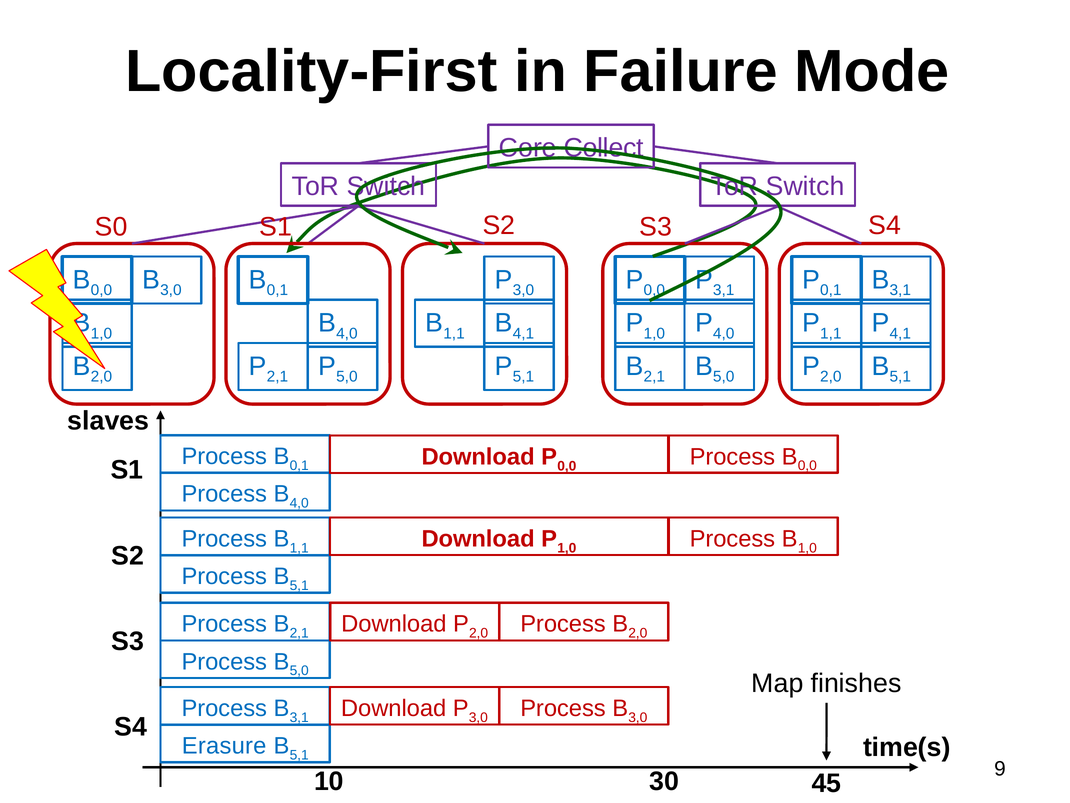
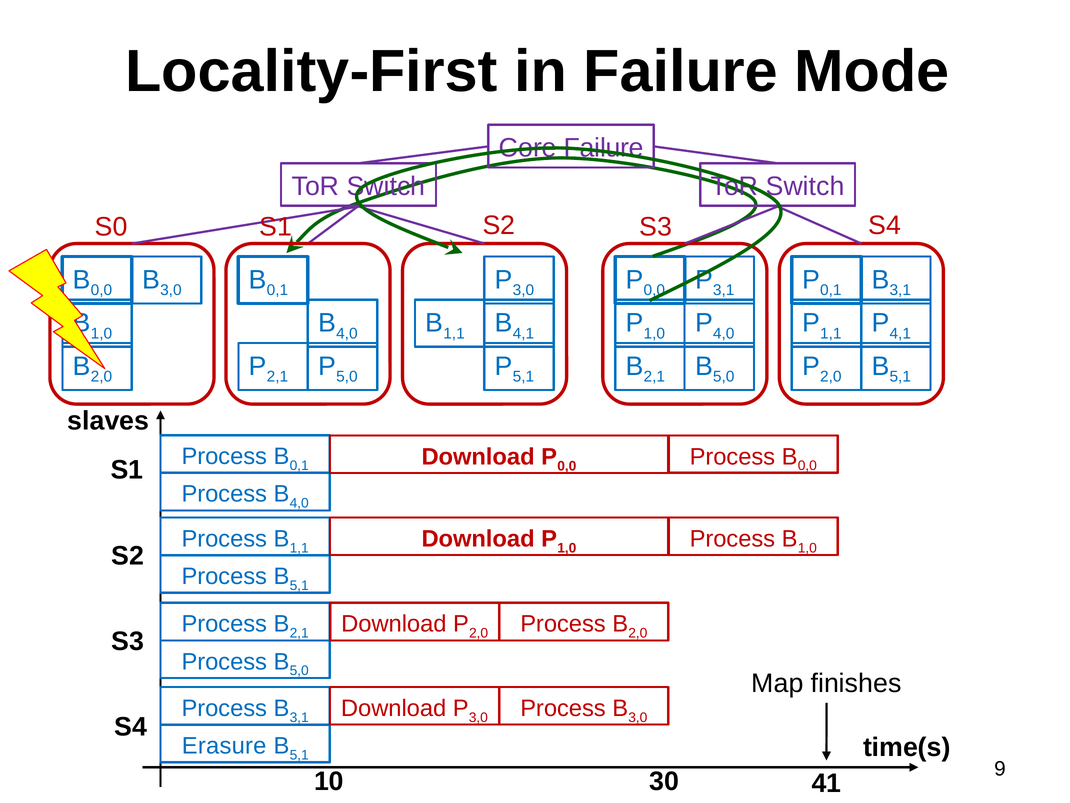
Core Collect: Collect -> Failure (604, 148)
45: 45 -> 41 (826, 783)
